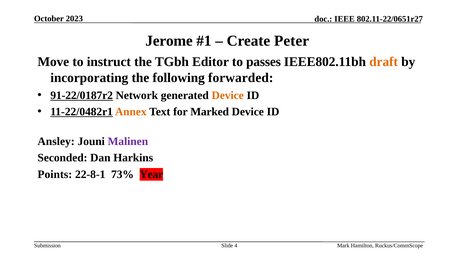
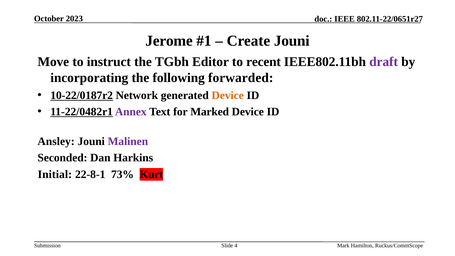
Create Peter: Peter -> Jouni (292, 41)
passes: passes -> recent (264, 62)
draft colour: orange -> purple (384, 62)
91-22/0187r2: 91-22/0187r2 -> 10-22/0187r2 (82, 95)
Annex colour: orange -> purple (131, 112)
Points: Points -> Initial (55, 174)
Year: Year -> Kurt (151, 174)
